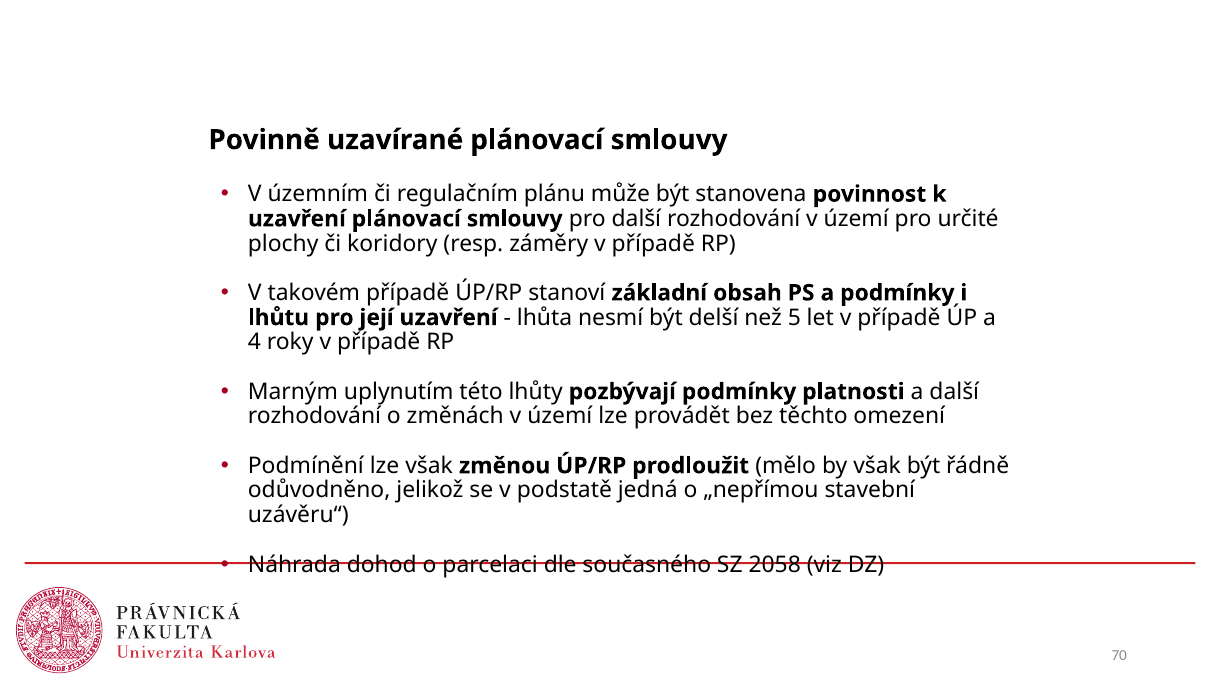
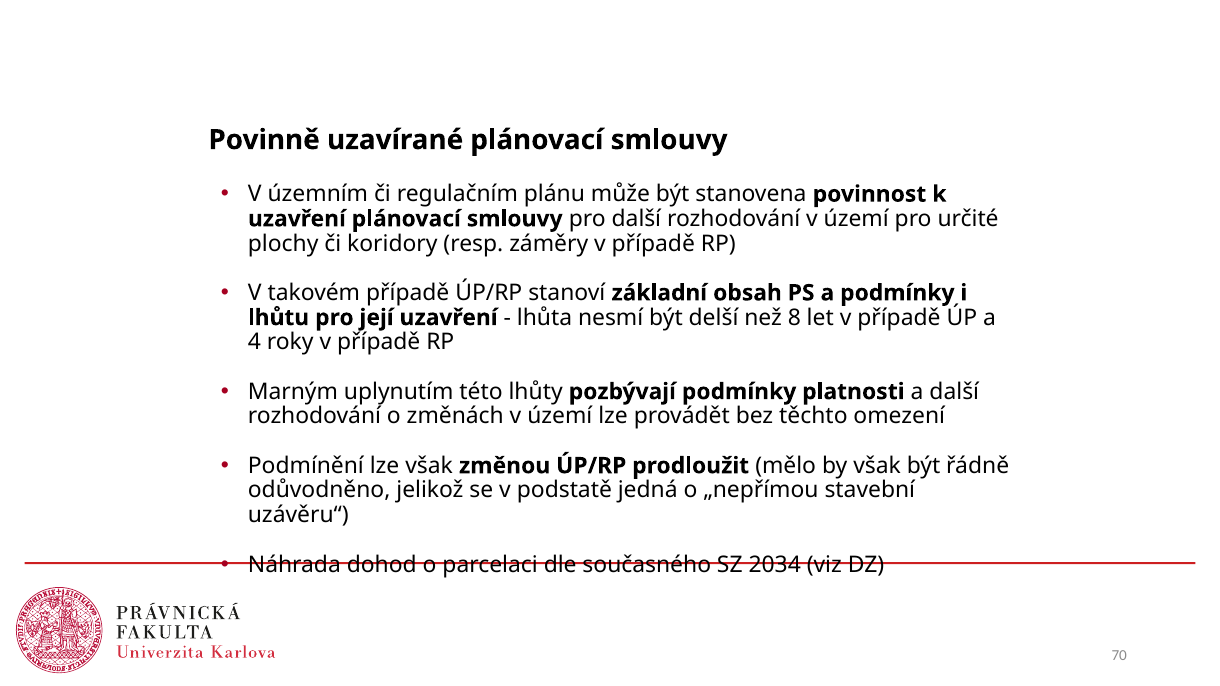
5: 5 -> 8 (794, 318)
2058: 2058 -> 2034 (775, 565)
